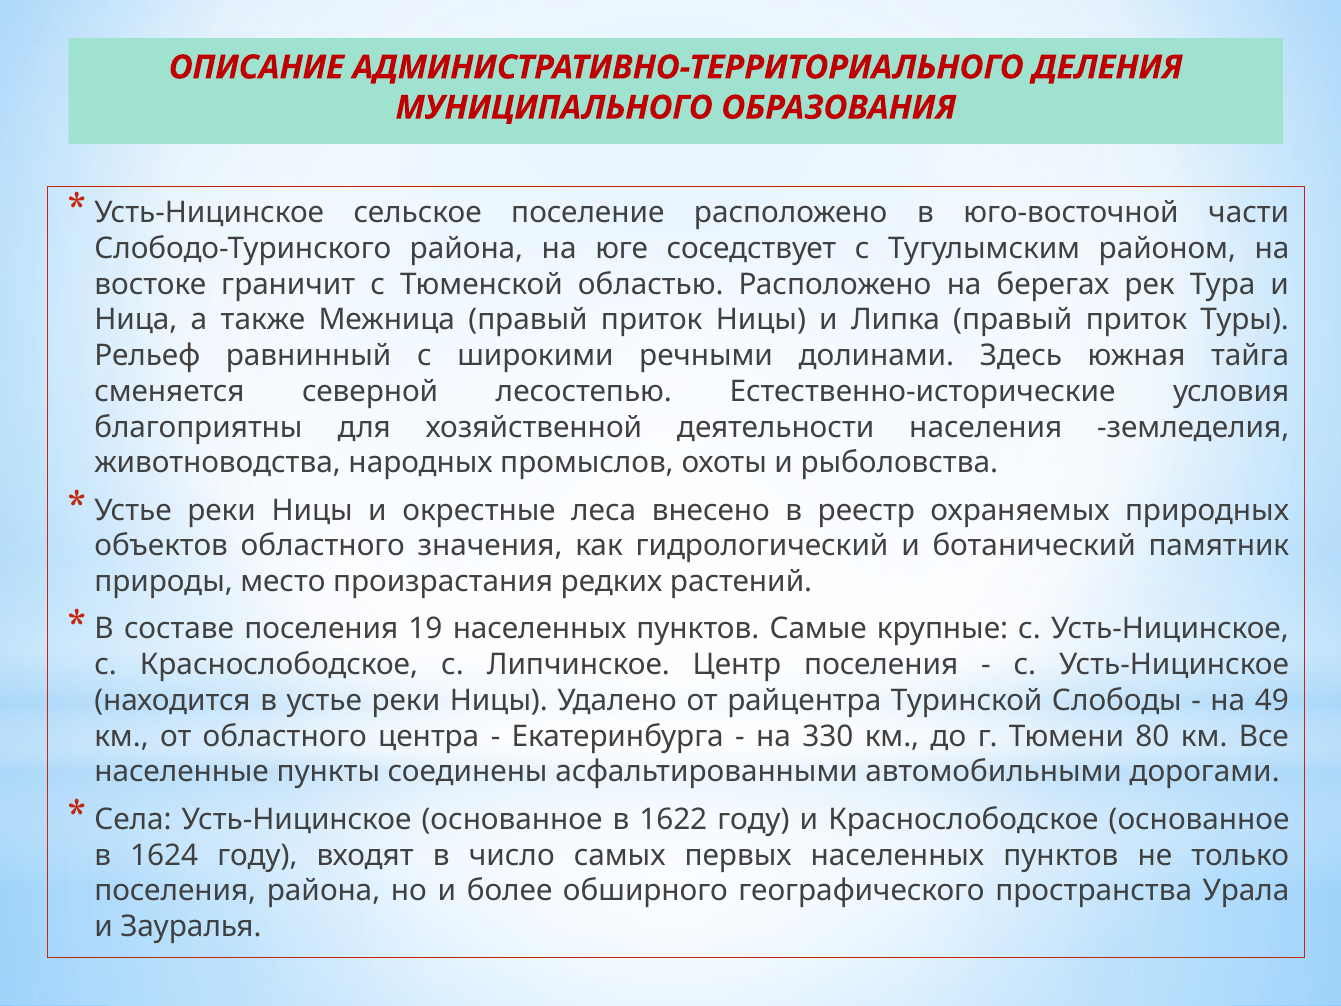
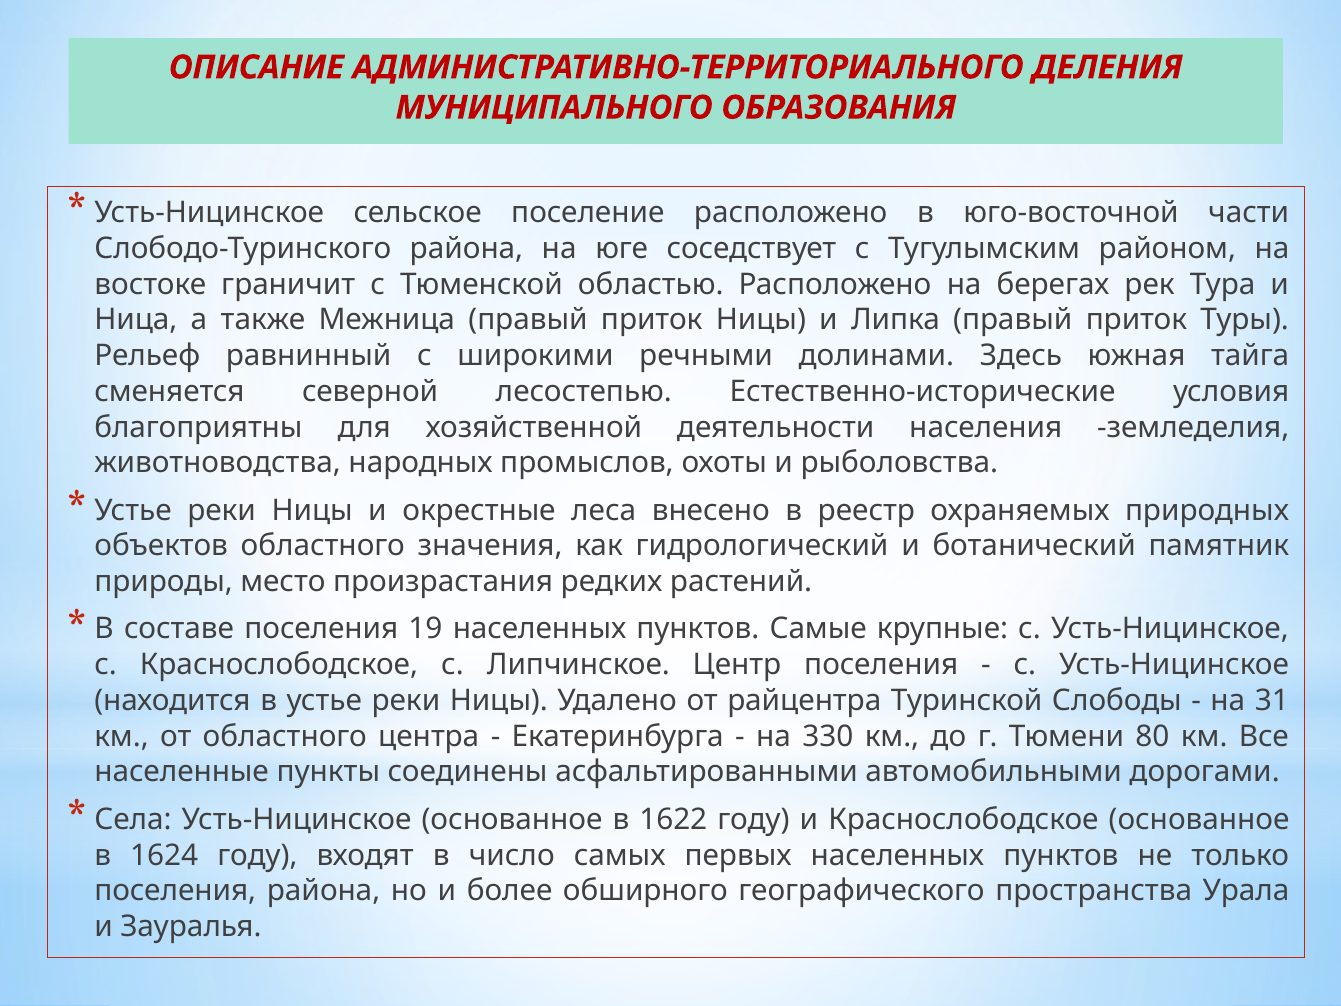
49: 49 -> 31 (1272, 700)
